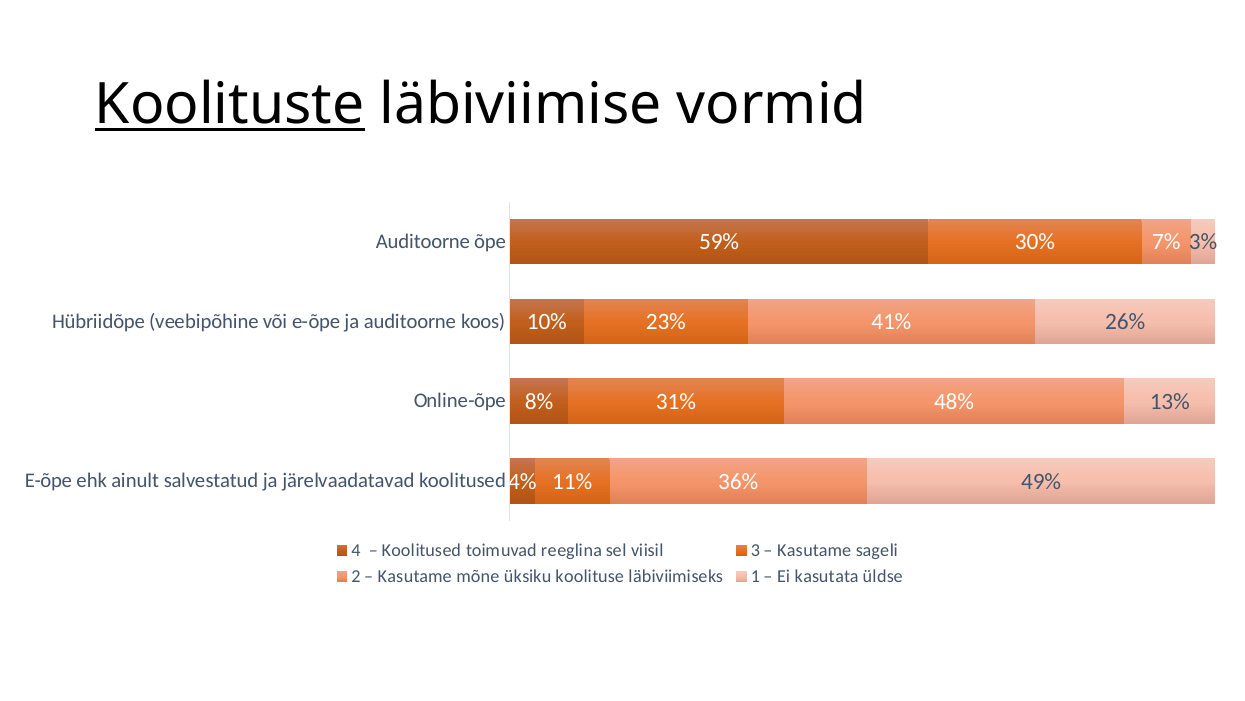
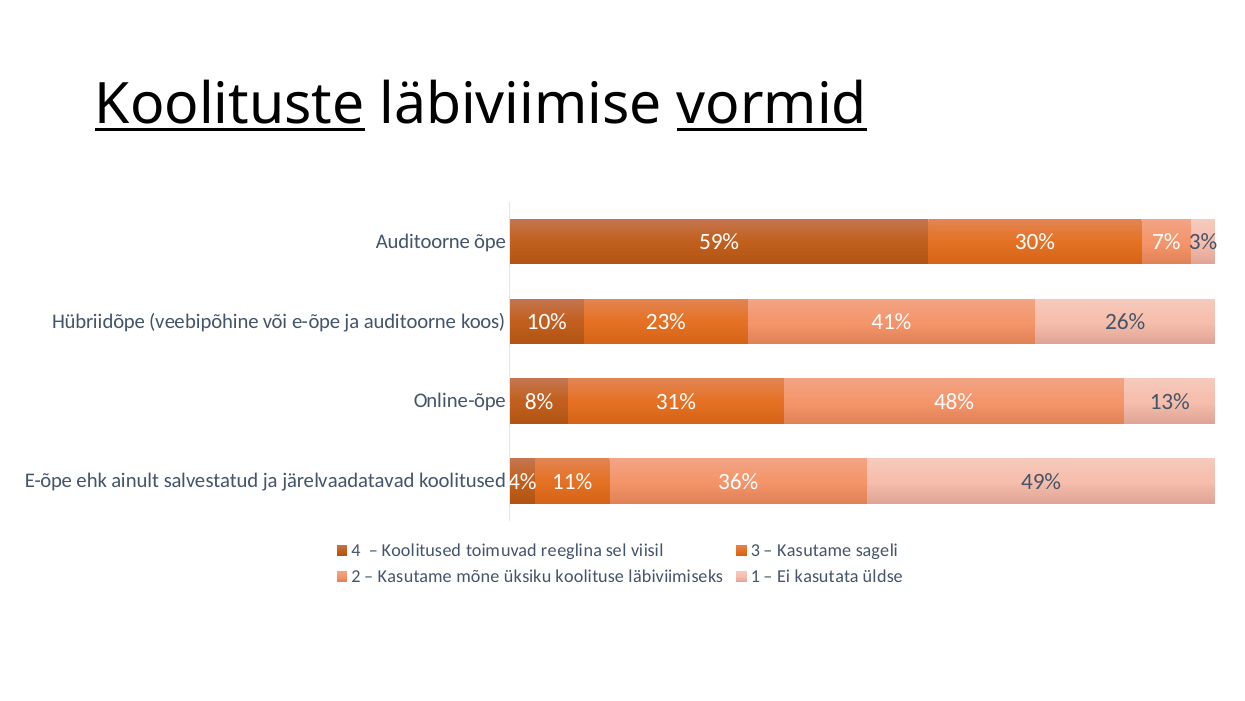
vormid underline: none -> present (772, 105)
